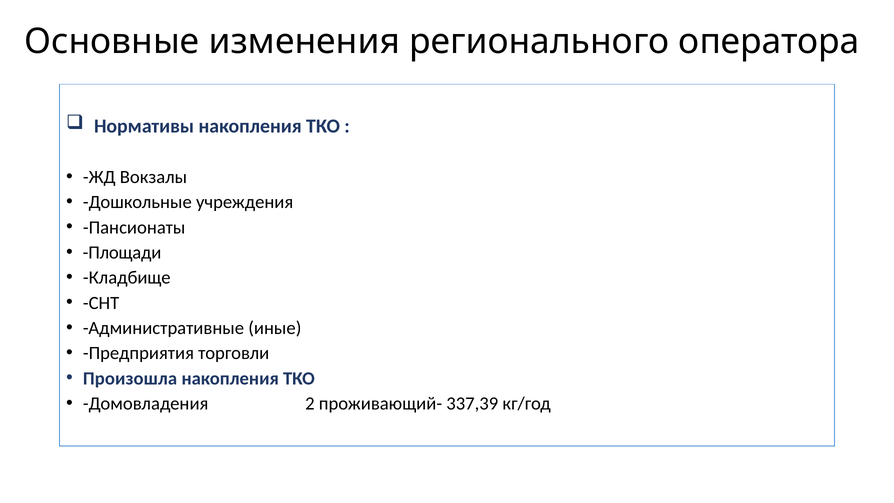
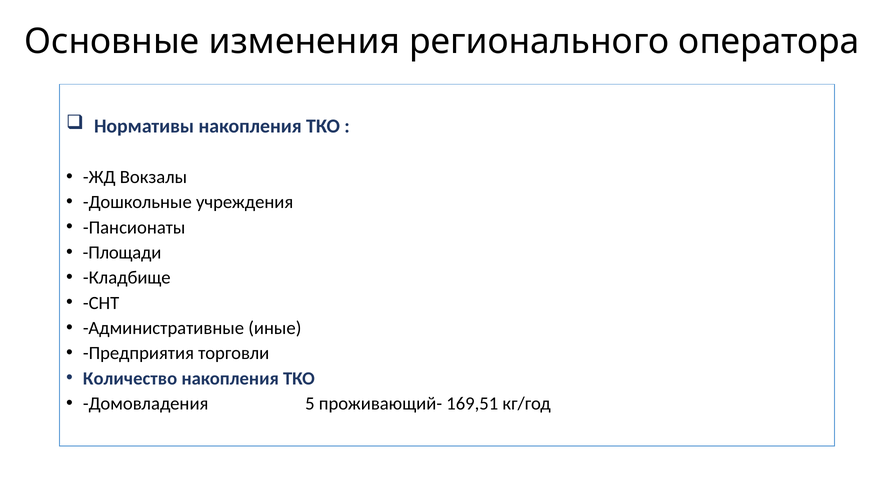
Произошла: Произошла -> Количество (130, 378)
2: 2 -> 5 (310, 403)
337,39: 337,39 -> 169,51 (472, 403)
